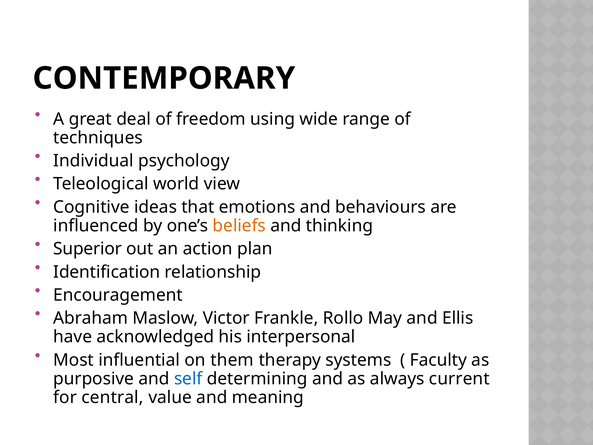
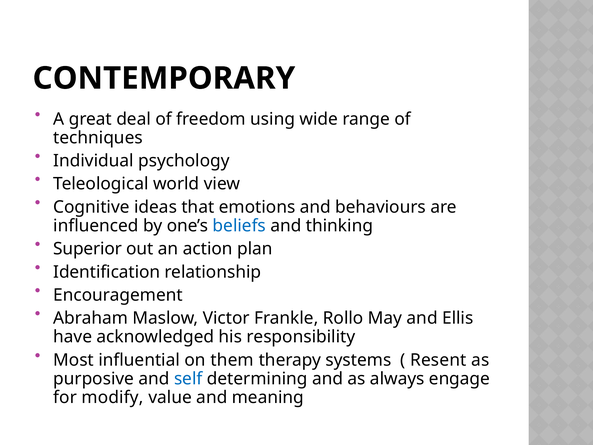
beliefs colour: orange -> blue (239, 226)
interpersonal: interpersonal -> responsibility (301, 337)
Faculty: Faculty -> Resent (438, 360)
current: current -> engage (459, 379)
central: central -> modify (113, 397)
